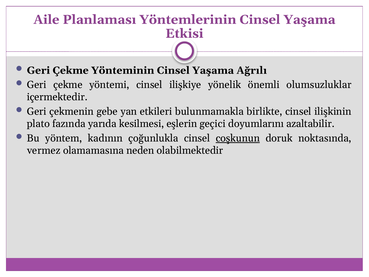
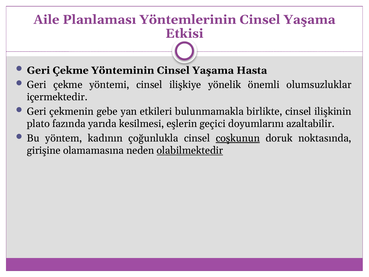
Ağrılı: Ağrılı -> Hasta (252, 70)
vermez: vermez -> girişine (44, 150)
olabilmektedir underline: none -> present (190, 150)
